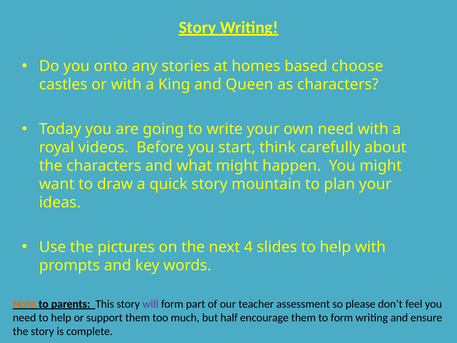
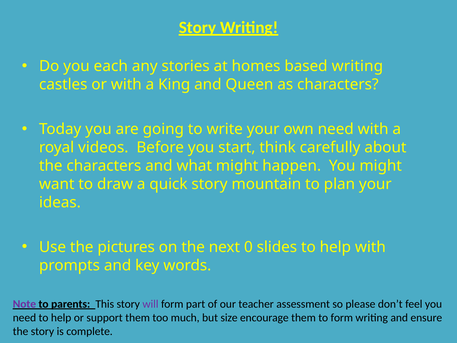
onto: onto -> each (111, 66)
based choose: choose -> writing (357, 66)
4: 4 -> 0 (248, 247)
Note colour: orange -> purple (24, 304)
half: half -> size (229, 317)
